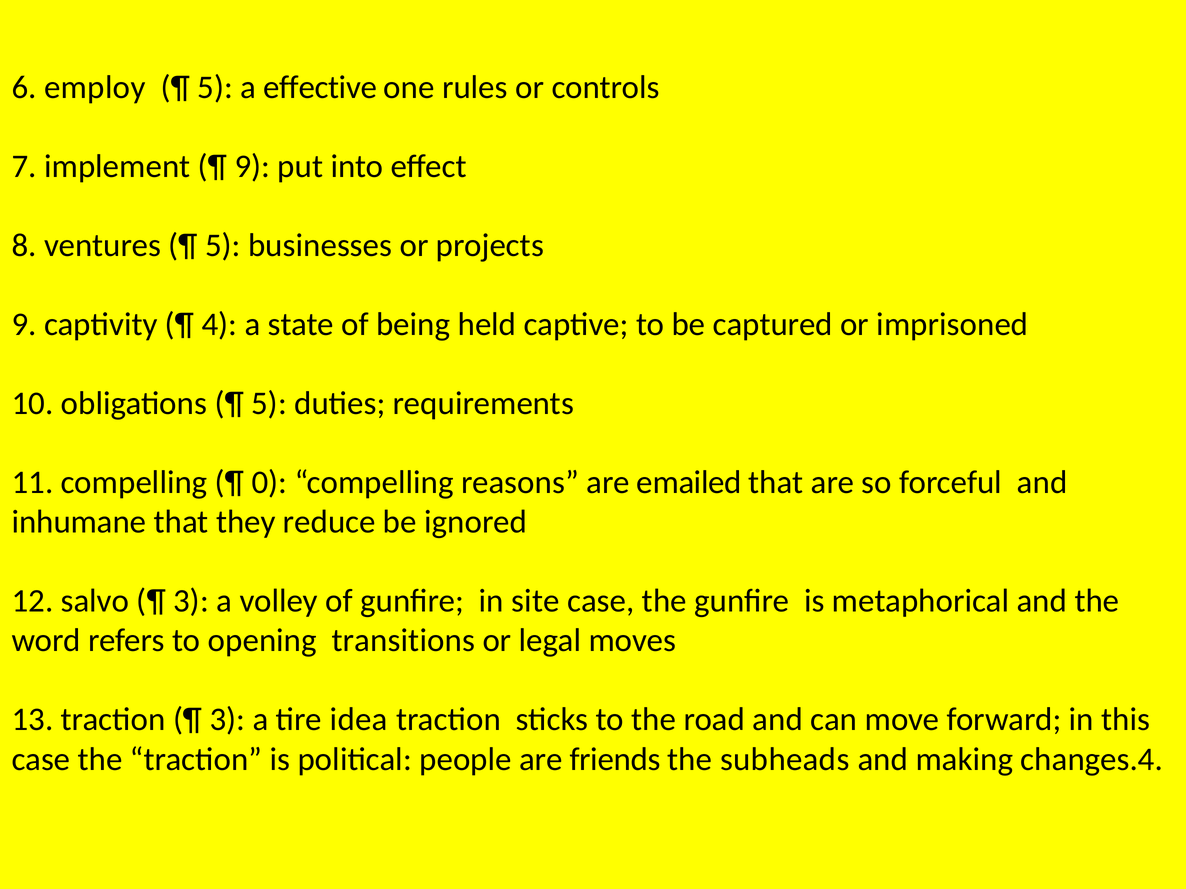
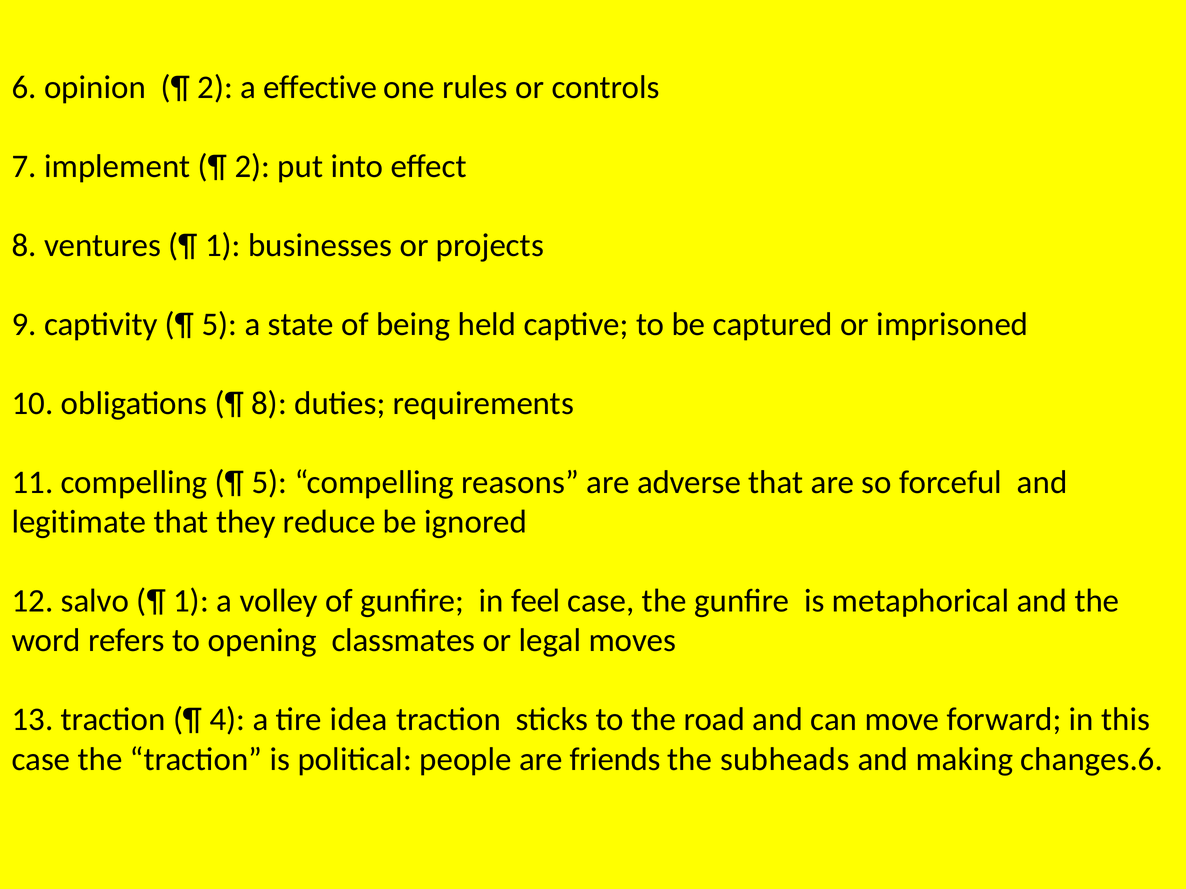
employ: employ -> opinion (95, 87)
5: 5 -> 2 (215, 87)
9: 9 -> 2 (252, 166)
5: 5 -> 1 (223, 245)
4: 4 -> 5 (220, 325)
5: 5 -> 8 (269, 404)
0: 0 -> 5 (270, 483)
emailed: emailed -> adverse (689, 483)
inhumane: inhumane -> legitimate (79, 522)
3: 3 -> 1 (191, 601)
site: site -> feel (536, 601)
transitions: transitions -> classmates (403, 641)
3: 3 -> 4 (227, 720)
changes.4: changes.4 -> changes.6 (1092, 760)
